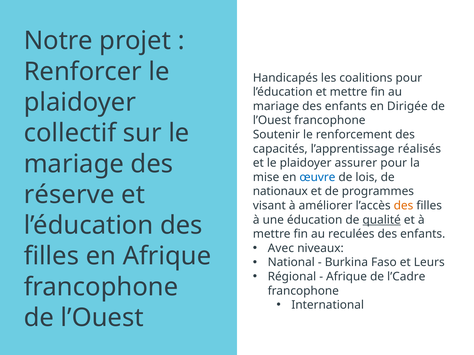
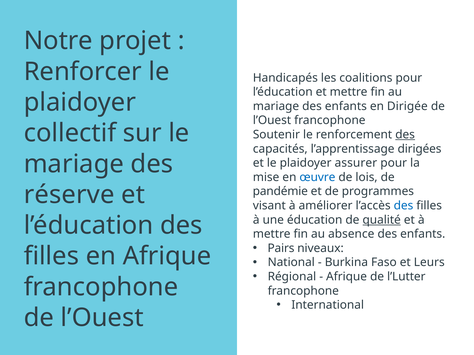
des underline: none -> present (405, 135)
réalisés: réalisés -> dirigées (420, 149)
nationaux: nationaux -> pandémie (280, 192)
des colour: orange -> blue (403, 206)
reculées: reculées -> absence (351, 234)
Avec: Avec -> Pairs (281, 249)
l’Cadre: l’Cadre -> l’Lutter (406, 277)
